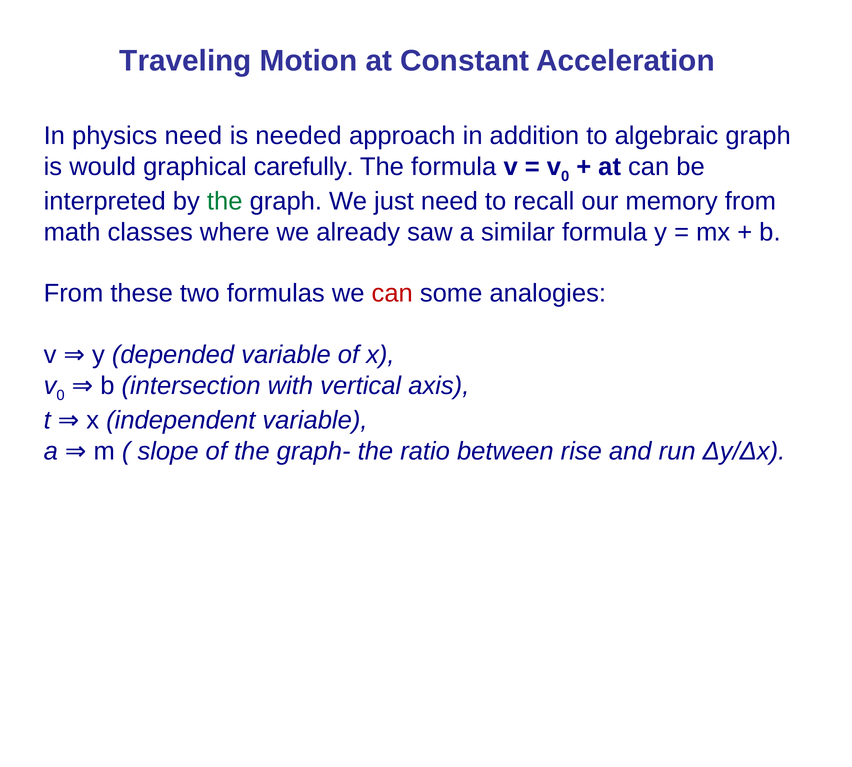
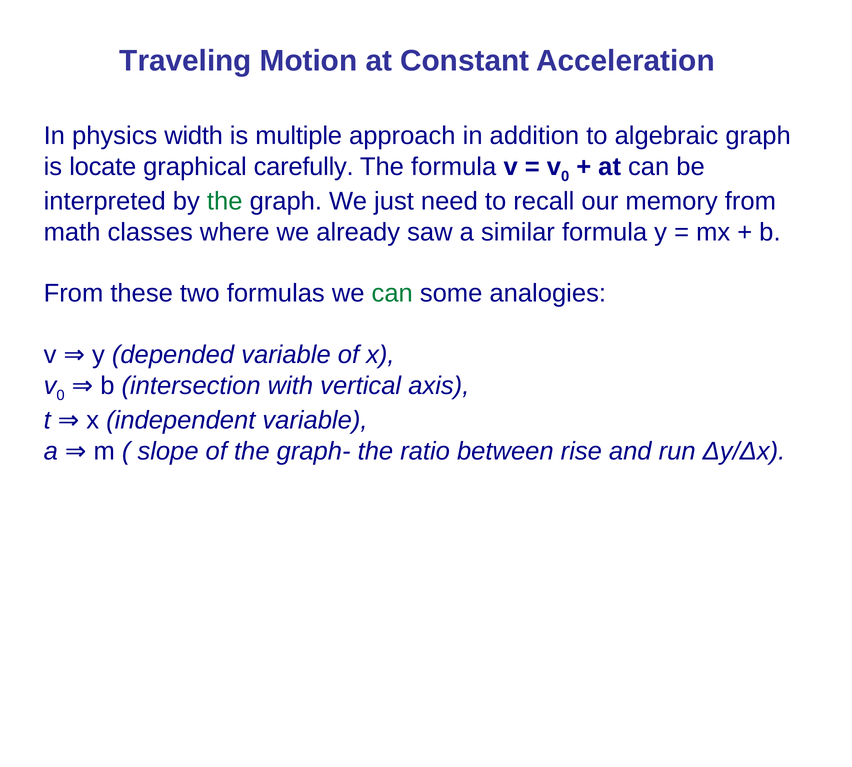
physics need: need -> width (194, 136)
needed: needed -> multiple (299, 136)
would: would -> locate (103, 167)
can colour: red -> green (392, 293)
